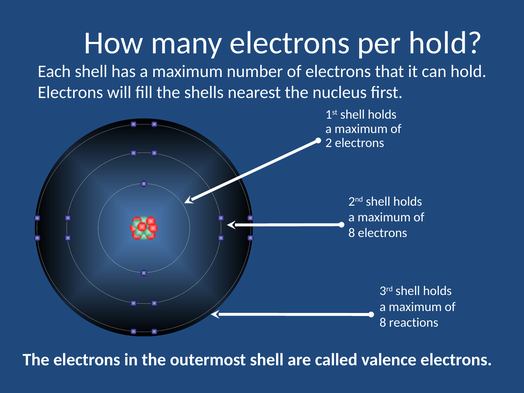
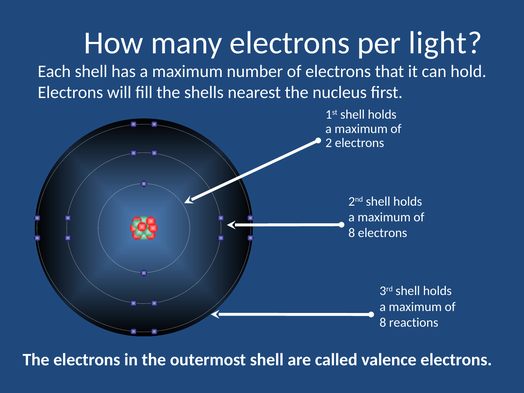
per hold: hold -> light (445, 43)
